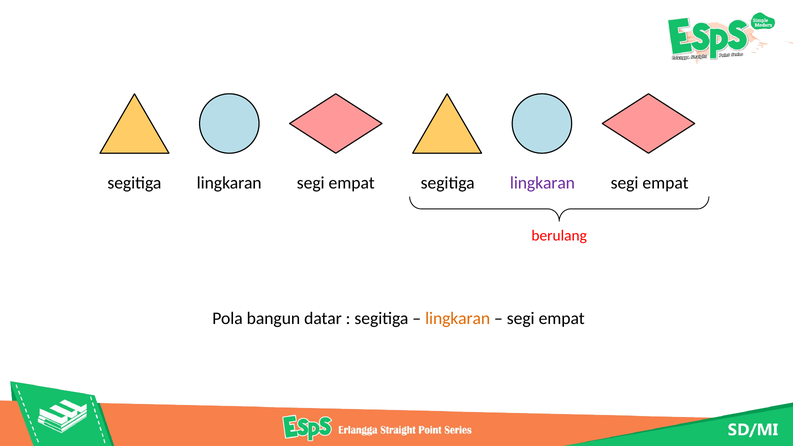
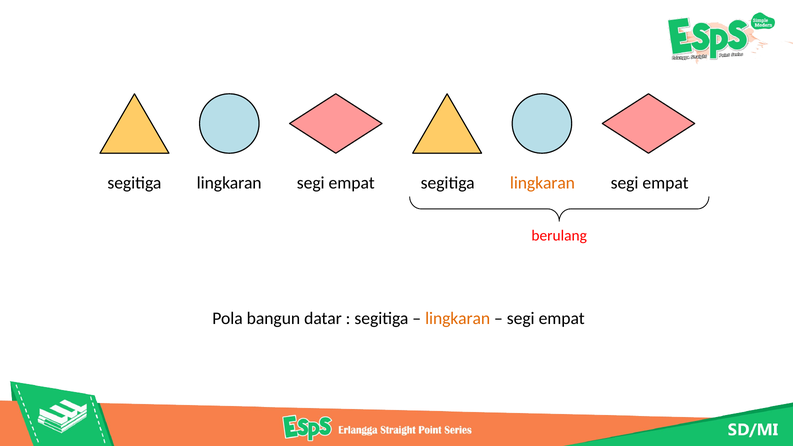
lingkaran colour: purple -> orange (542, 183)
